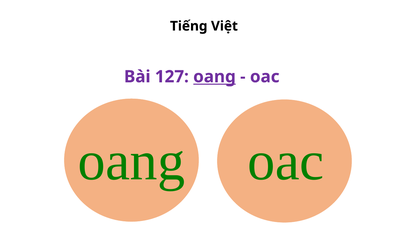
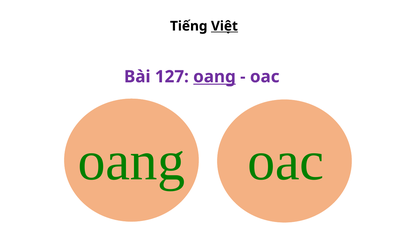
Việt underline: none -> present (224, 26)
